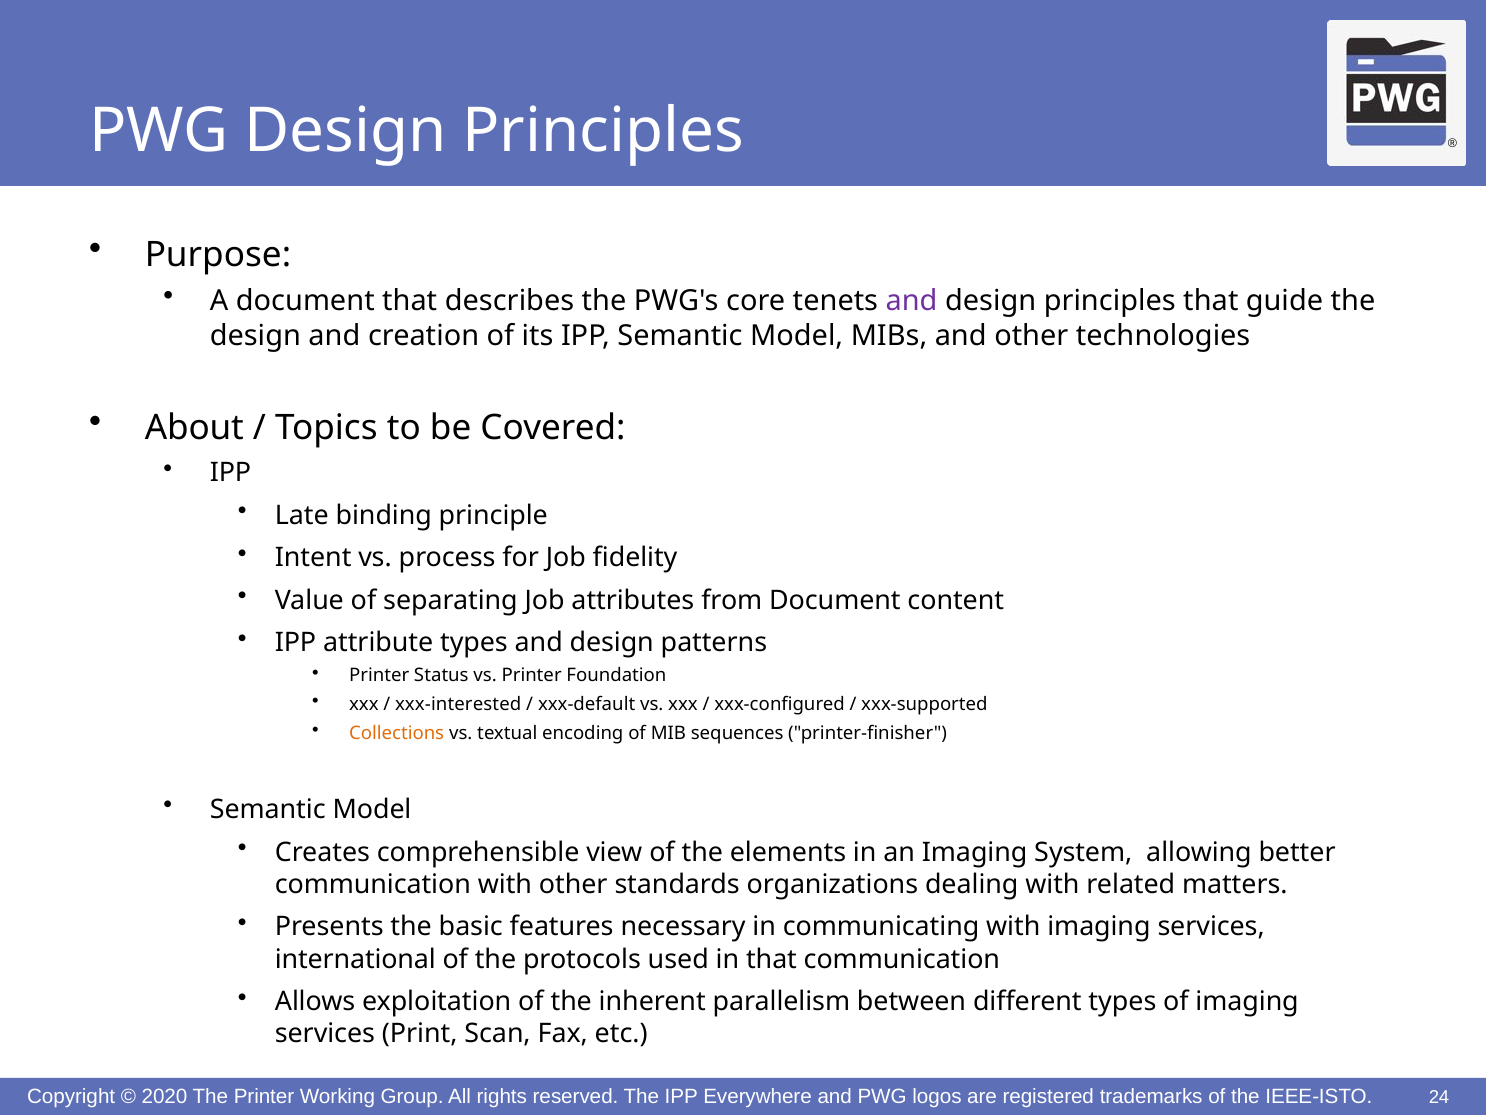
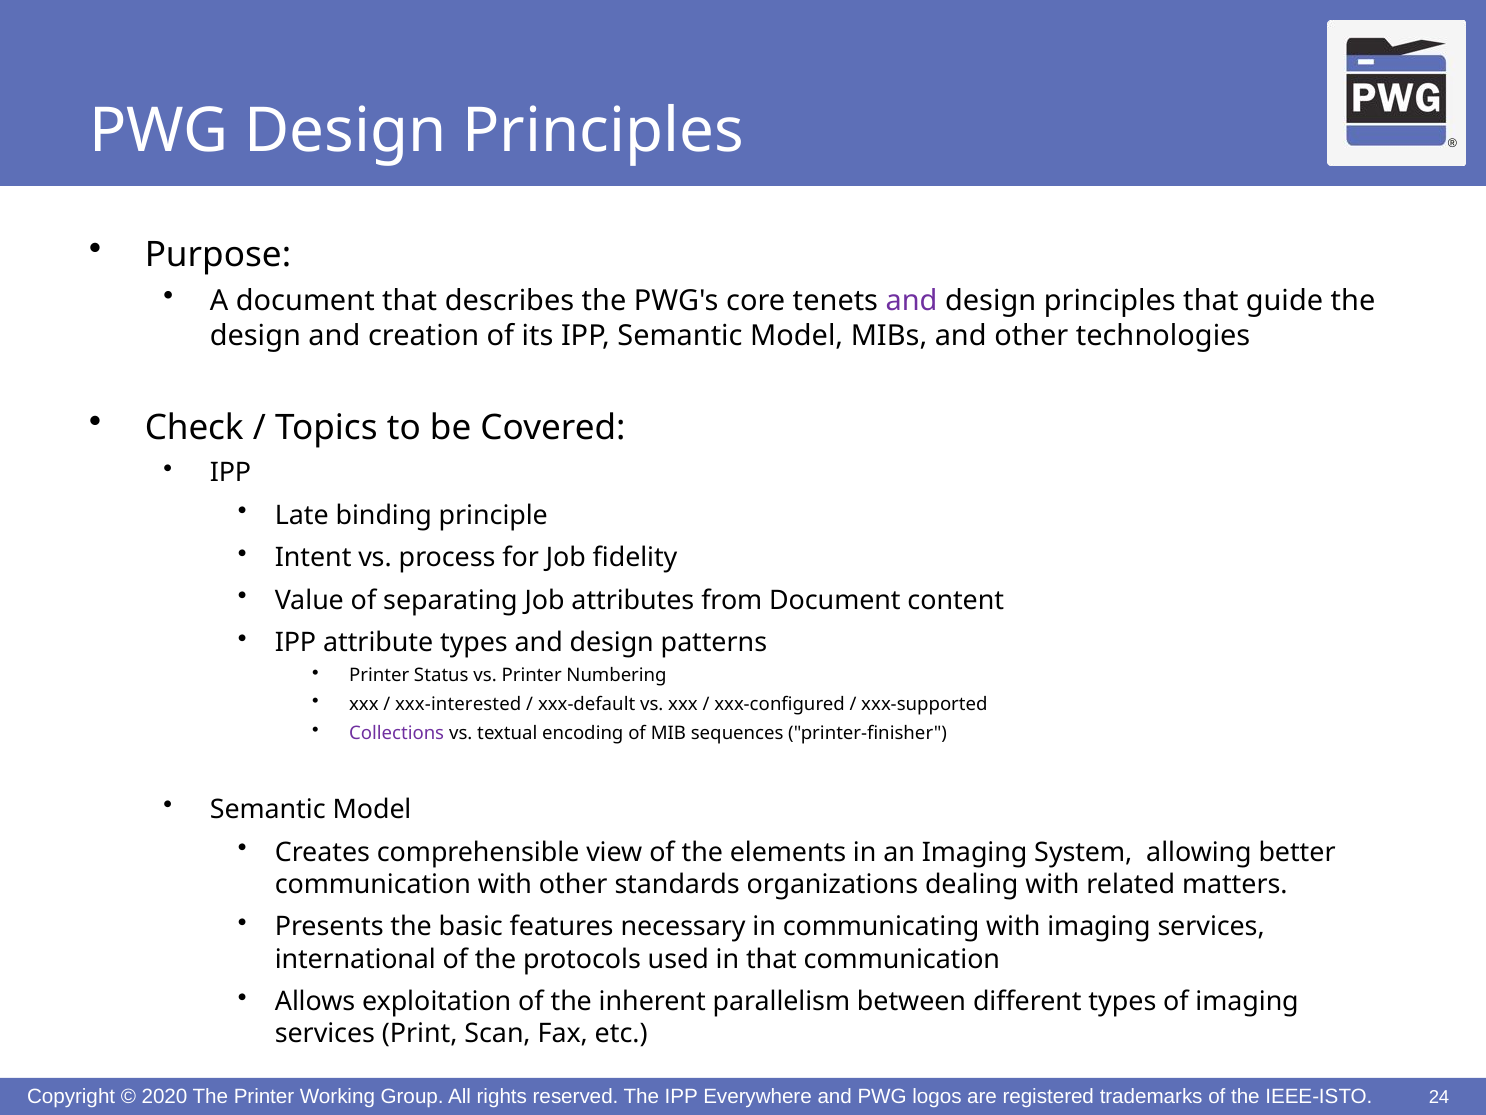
About: About -> Check (194, 428)
Foundation: Foundation -> Numbering (616, 676)
Collections colour: orange -> purple (397, 733)
